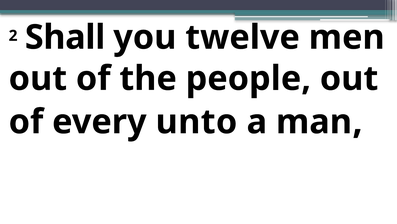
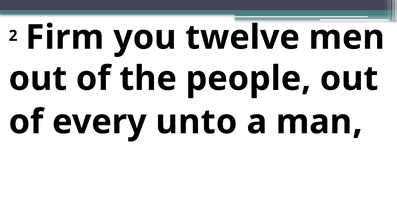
Shall: Shall -> Firm (65, 37)
